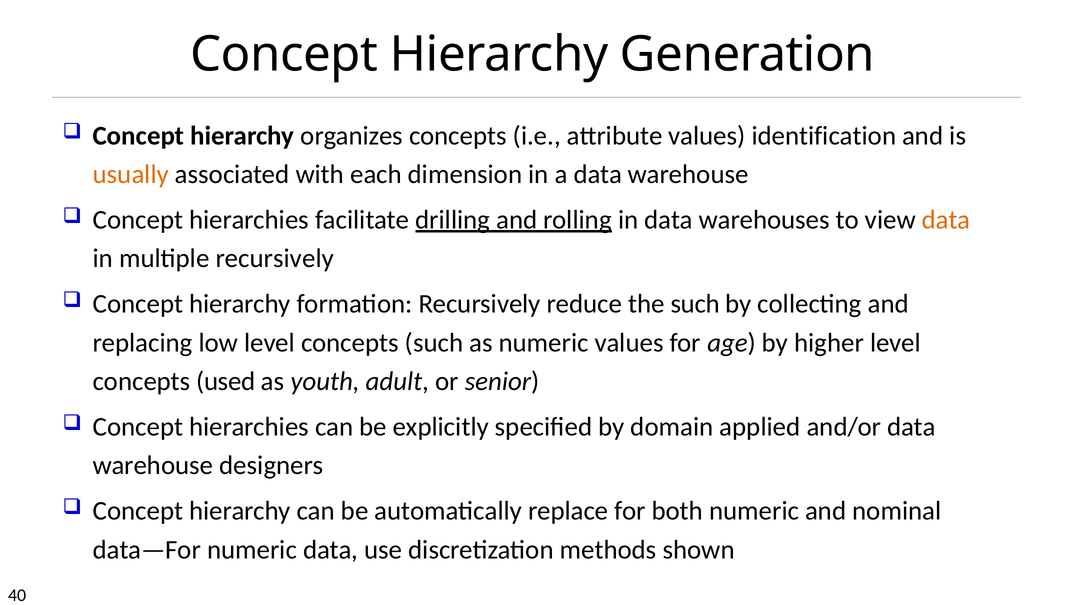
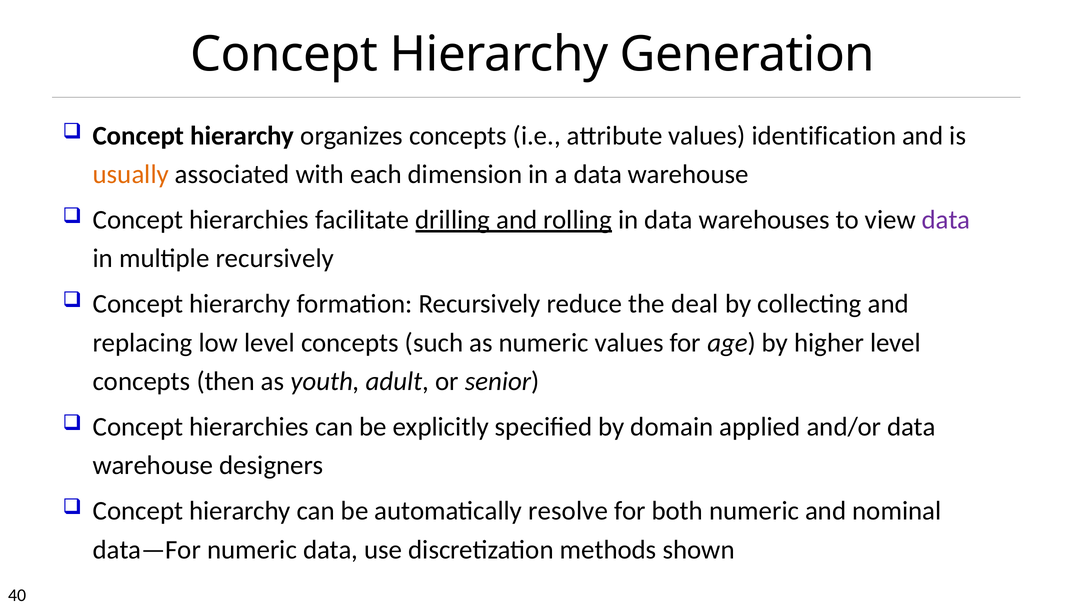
data colour: orange -> purple (946, 220)
the such: such -> deal (695, 304)
used: used -> then (226, 382)
replace: replace -> resolve (568, 511)
